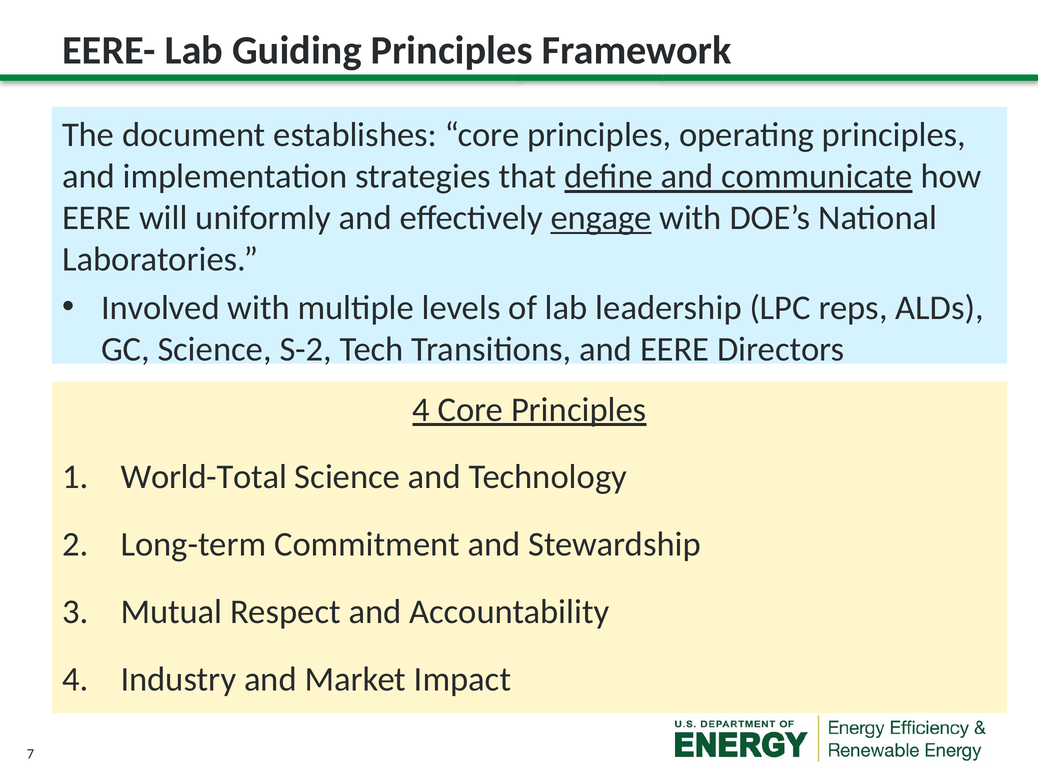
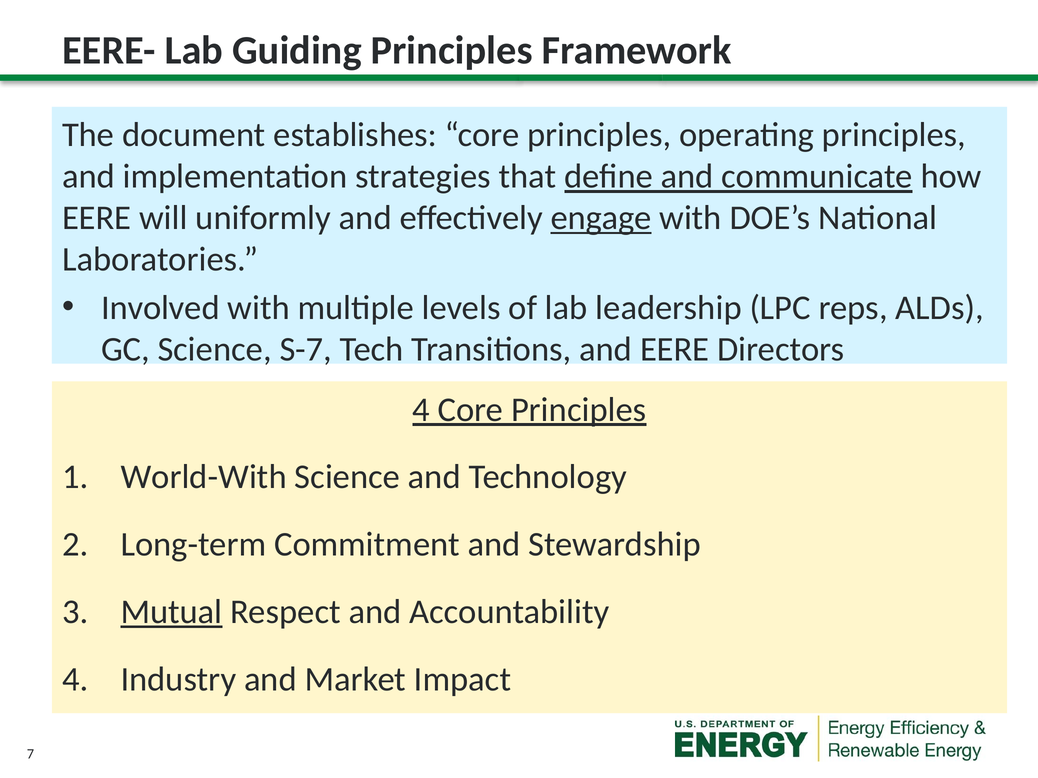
S-2: S-2 -> S-7 (306, 350)
World-Total: World-Total -> World-With (204, 477)
Mutual underline: none -> present (171, 612)
